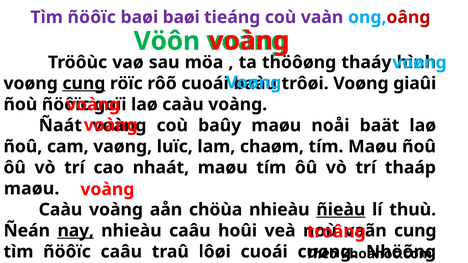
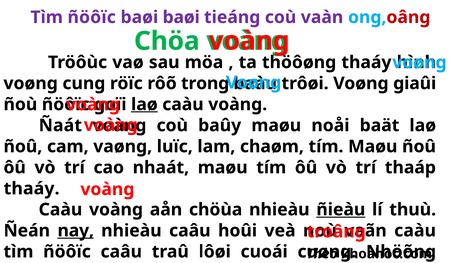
Vöôn: Vöôn -> Chöa (167, 41)
cung underline: present -> none (84, 83)
rôõ cuoái: cuoái -> trong (205, 83)
laø underline: none -> present (144, 105)
maøu: maøu -> thaáy (32, 189)
cung: cung -> caàu (415, 231)
